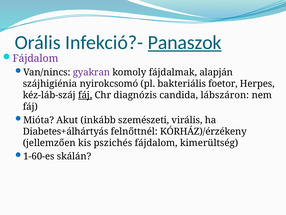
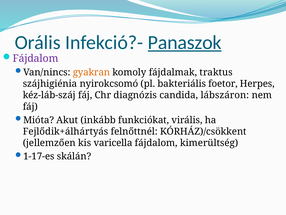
gyakran colour: purple -> orange (92, 72)
alapján: alapján -> traktus (216, 72)
fáj underline: present -> none (85, 95)
szemészeti: szemészeti -> funkciókat (144, 120)
Diabetes+álhártyás: Diabetes+álhártyás -> Fejlődik+álhártyás (66, 131)
KÓRHÁZ)/érzékeny: KÓRHÁZ)/érzékeny -> KÓRHÁZ)/csökkent (203, 131)
pszichés: pszichés -> varicella (113, 143)
1-60-es: 1-60-es -> 1-17-es (39, 156)
